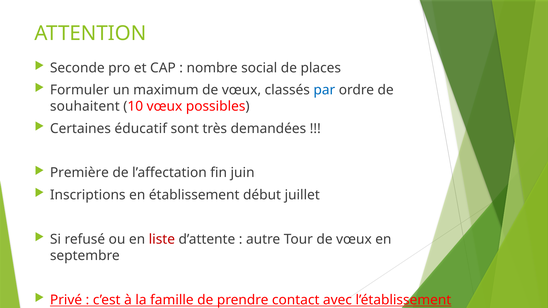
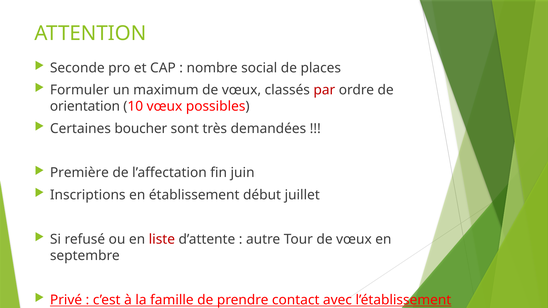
par colour: blue -> red (324, 90)
souhaitent: souhaitent -> orientation (85, 106)
éducatif: éducatif -> boucher (141, 129)
